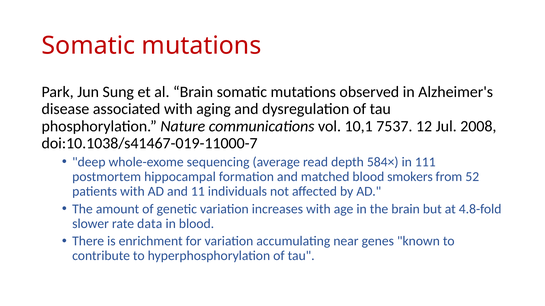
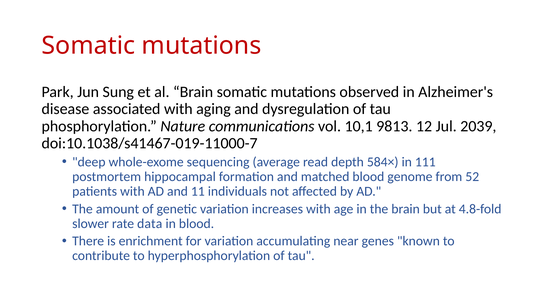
7537: 7537 -> 9813 (394, 126)
2008: 2008 -> 2039 (478, 126)
smokers: smokers -> genome (410, 177)
